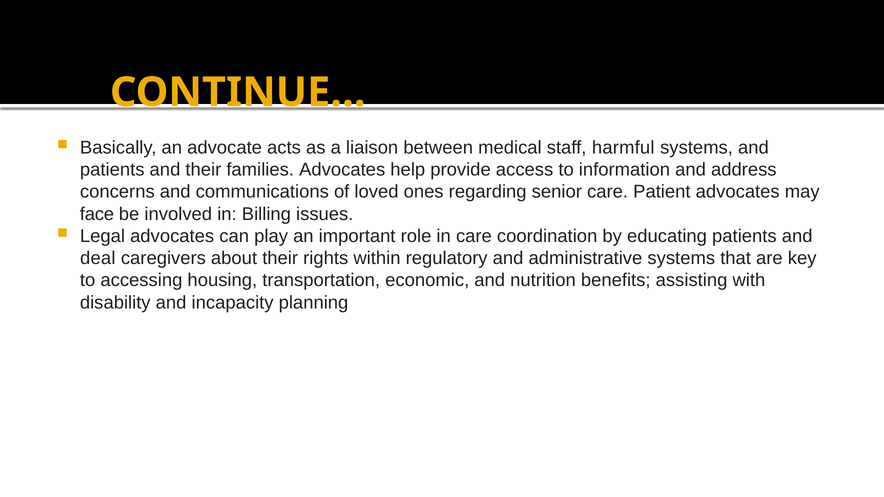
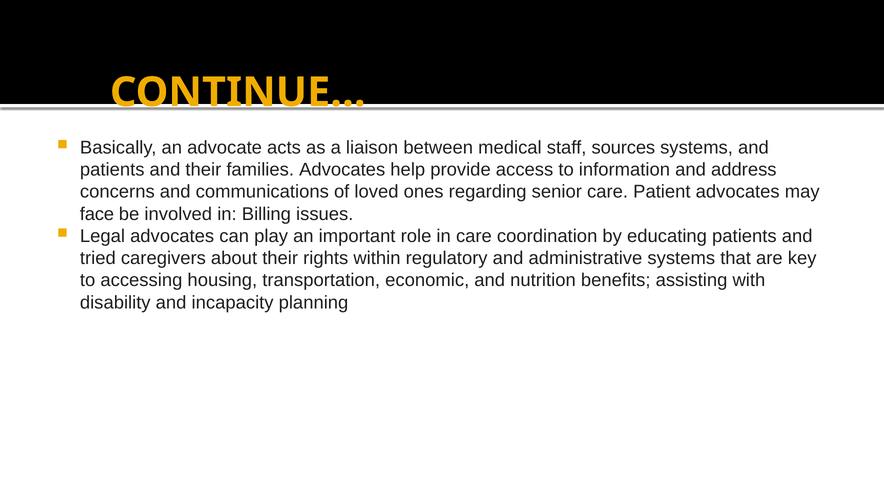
harmful: harmful -> sources (623, 148)
deal: deal -> tried (98, 258)
